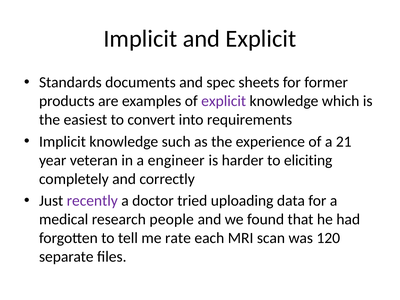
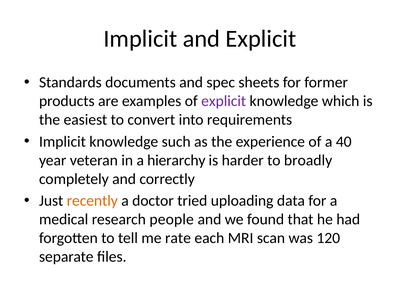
21: 21 -> 40 (344, 142)
engineer: engineer -> hierarchy (176, 160)
eliciting: eliciting -> broadly (308, 160)
recently colour: purple -> orange (92, 201)
